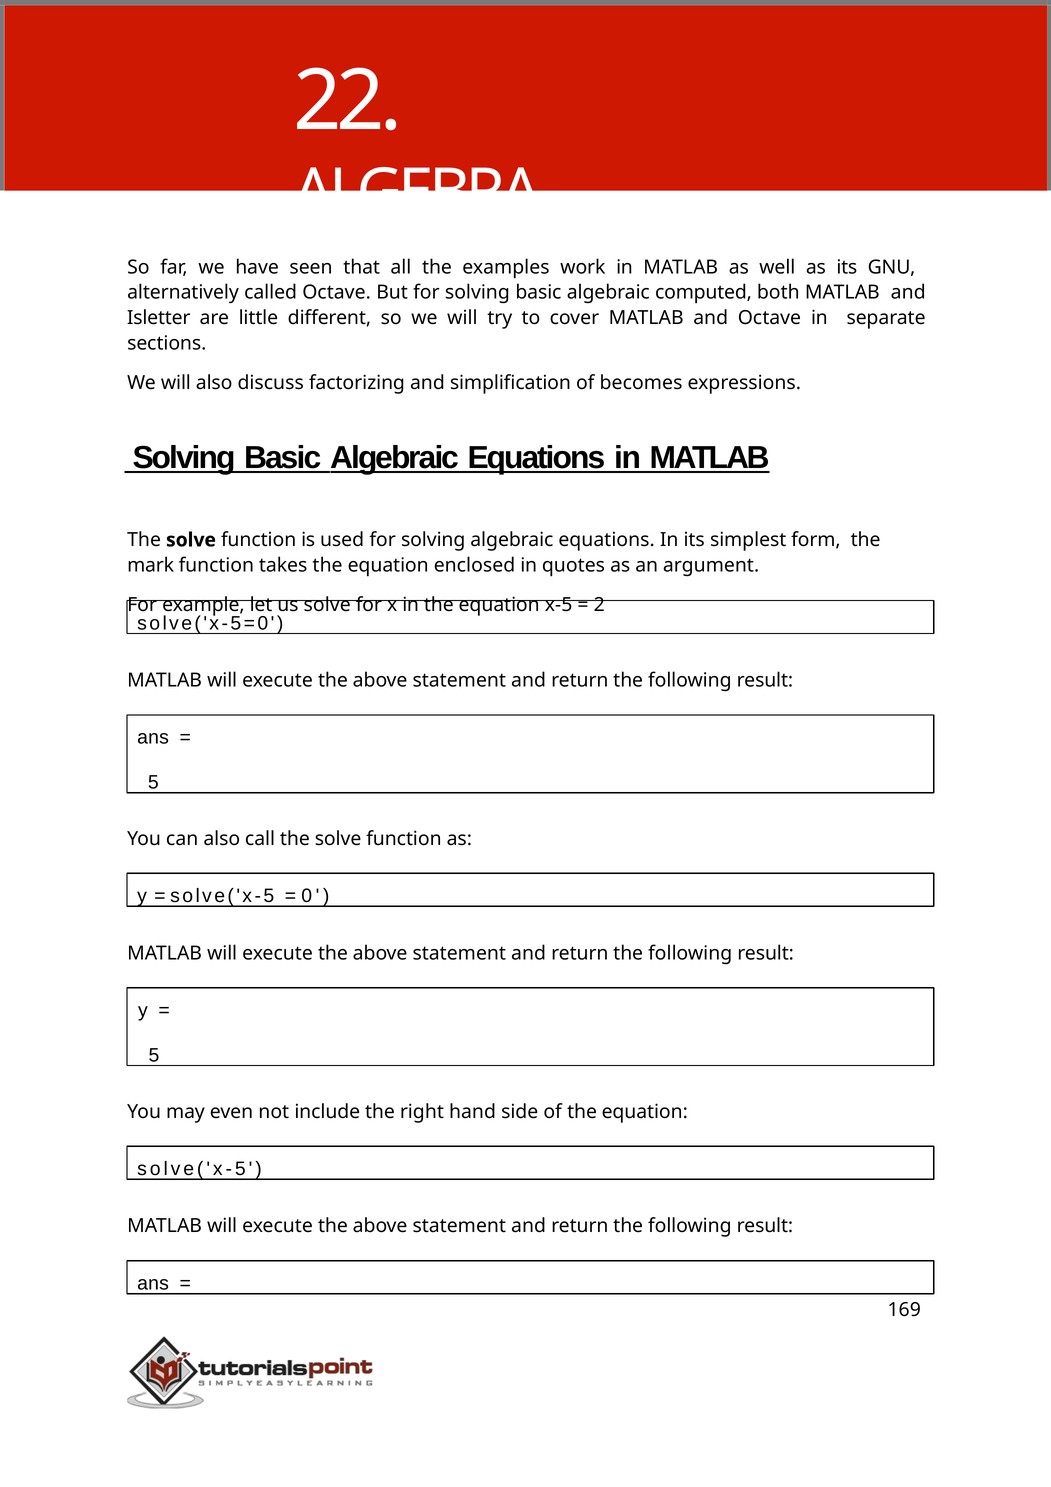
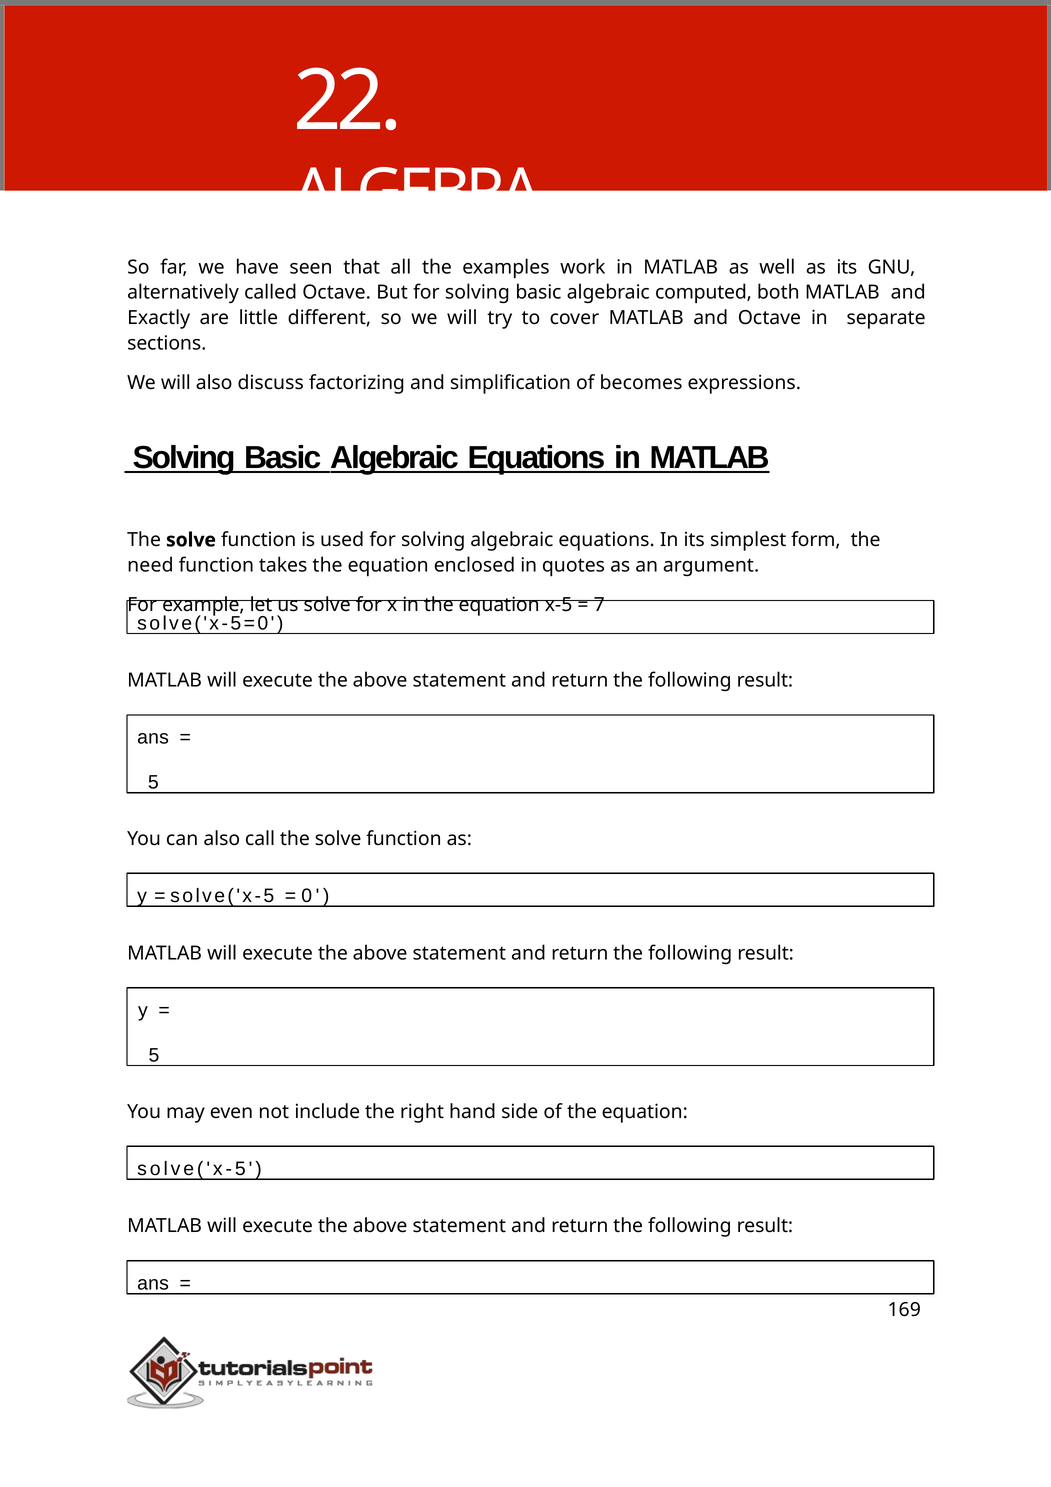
Isletter: Isletter -> Exactly (159, 318)
mark: mark -> need (150, 565)
2: 2 -> 7 (599, 605)
